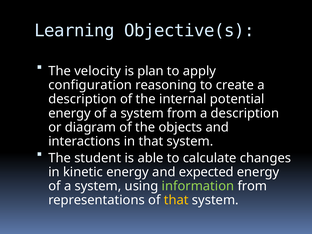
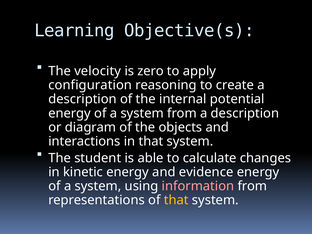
plan: plan -> zero (151, 71)
expected: expected -> evidence (206, 172)
information colour: light green -> pink (198, 186)
